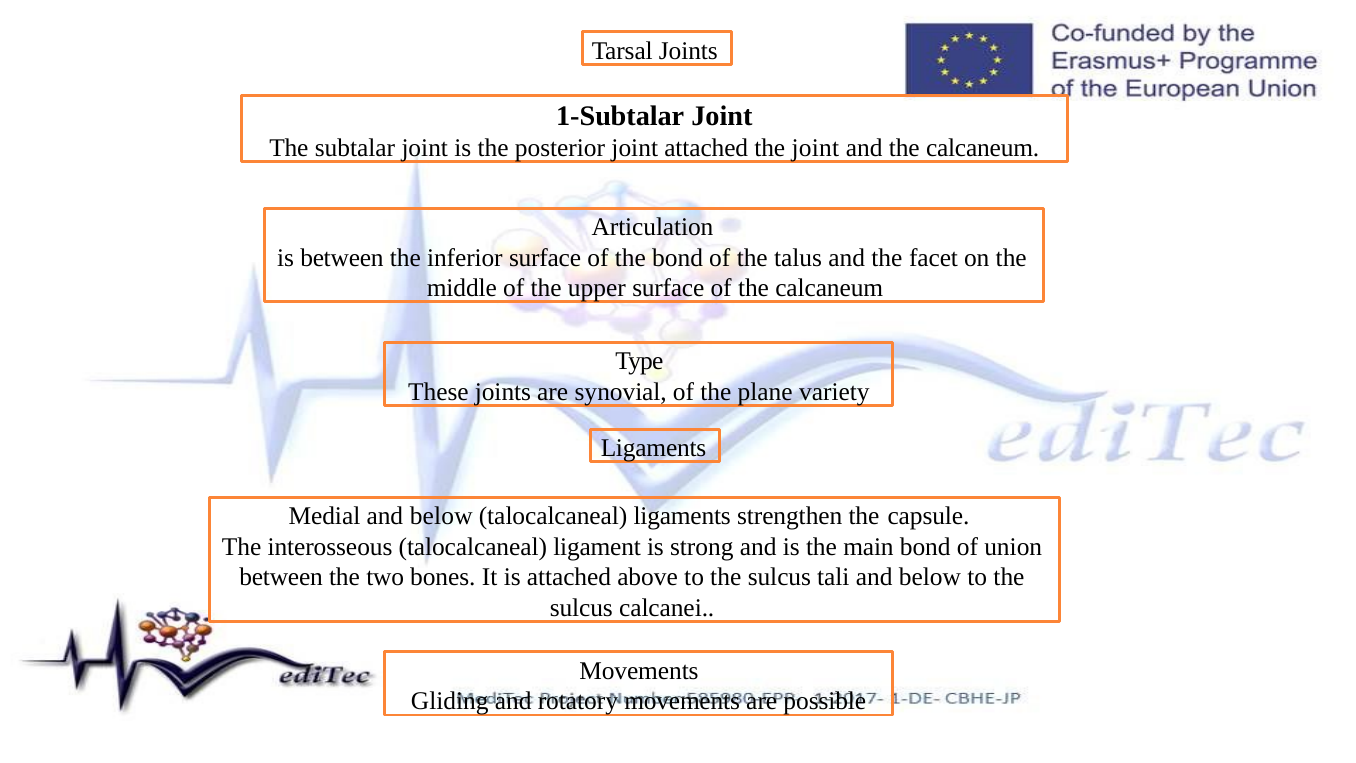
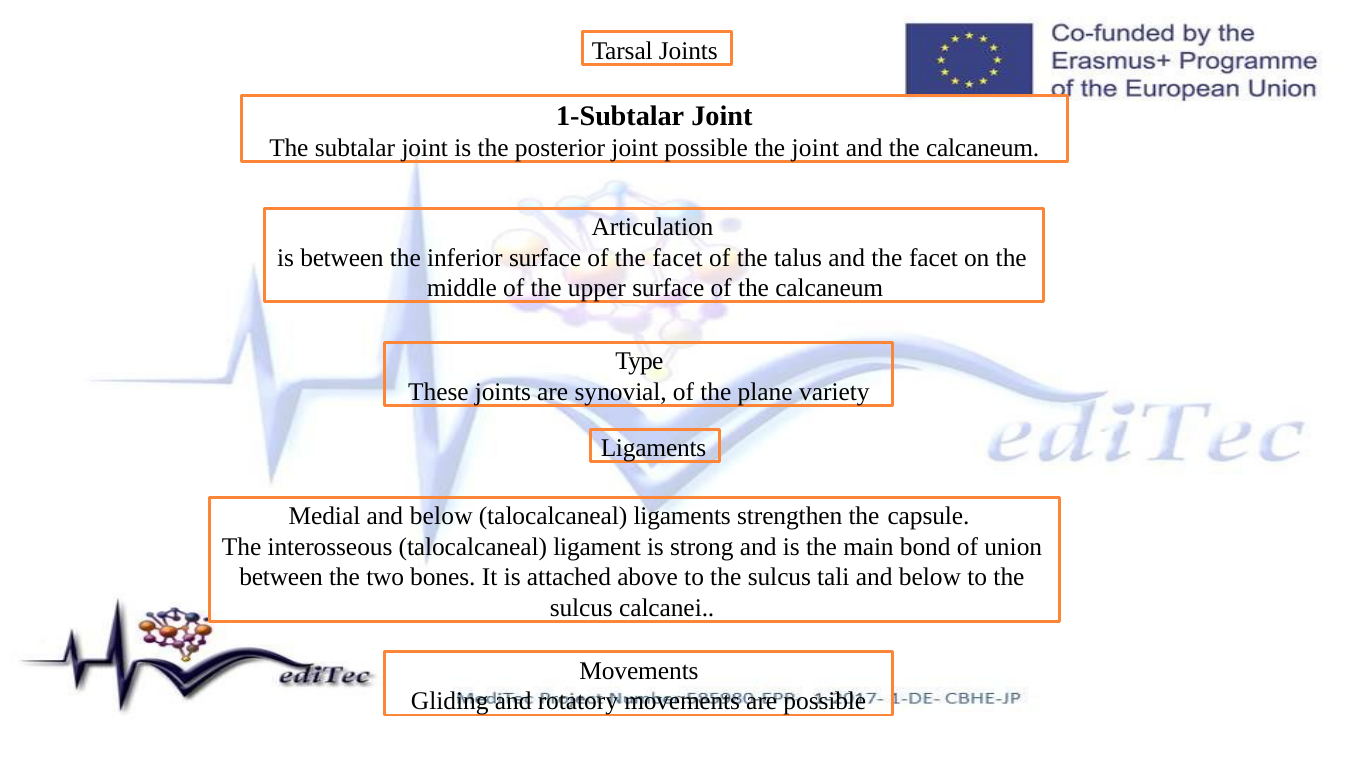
joint attached: attached -> possible (706, 148)
of the bond: bond -> facet (677, 258)
